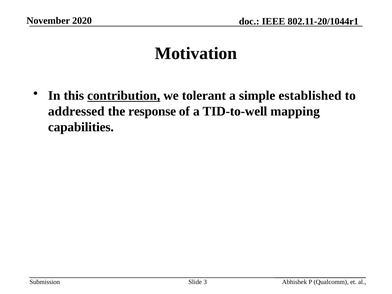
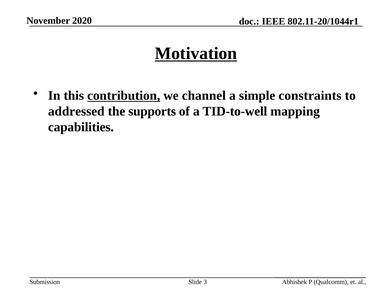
Motivation underline: none -> present (196, 53)
tolerant: tolerant -> channel (204, 96)
established: established -> constraints (310, 96)
response: response -> supports (152, 111)
